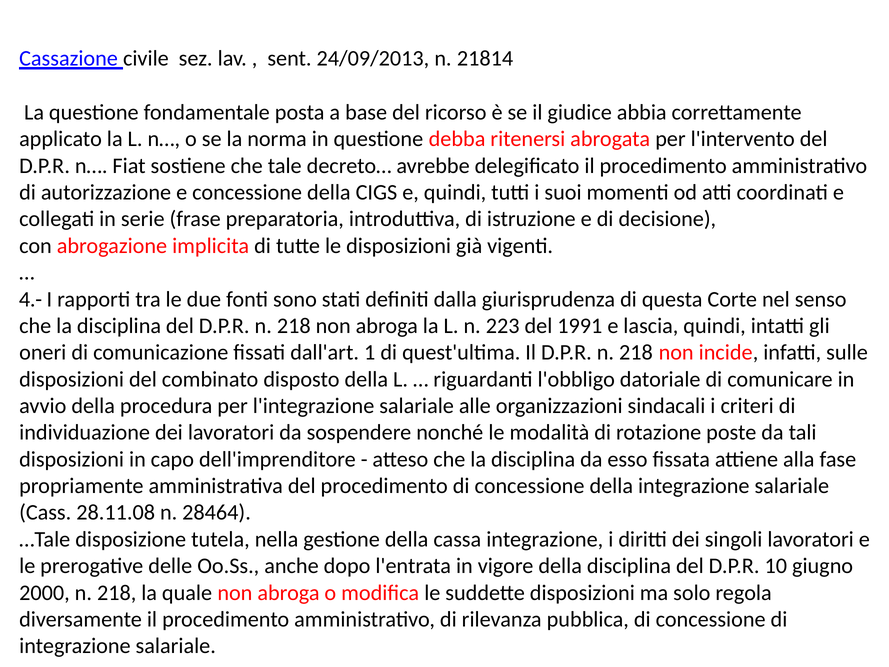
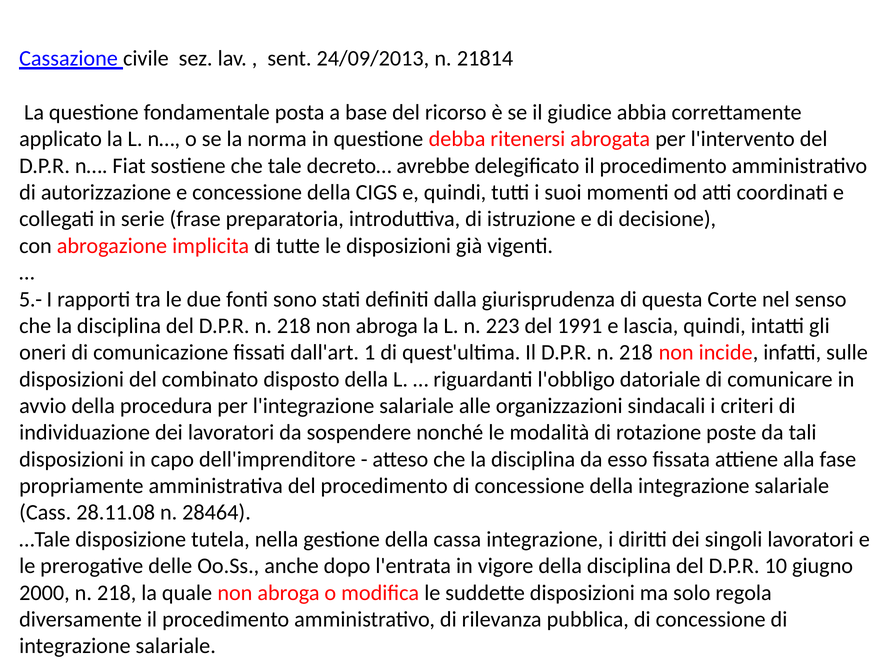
4.-: 4.- -> 5.- (31, 299)
